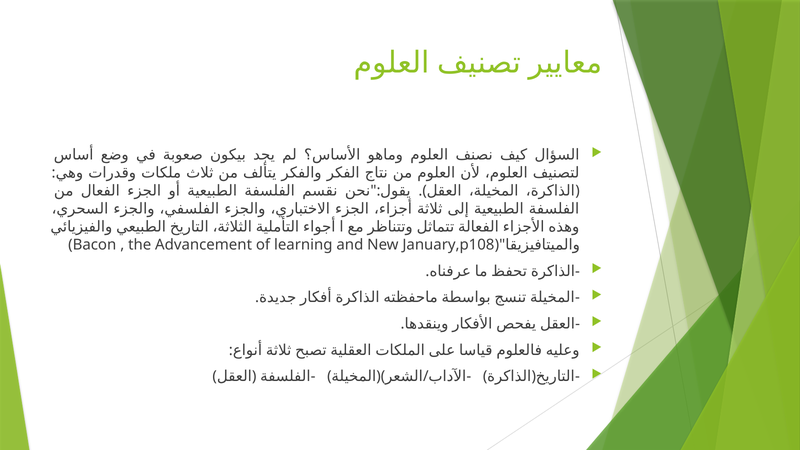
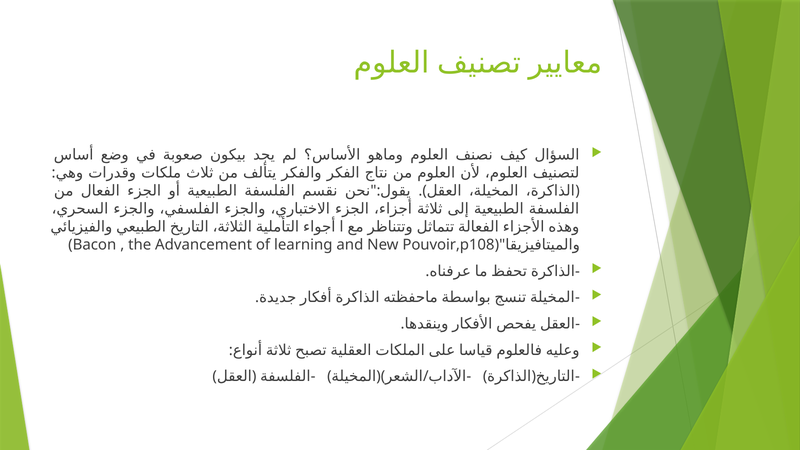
January,p108: January,p108 -> Pouvoir,p108 (448, 245)
